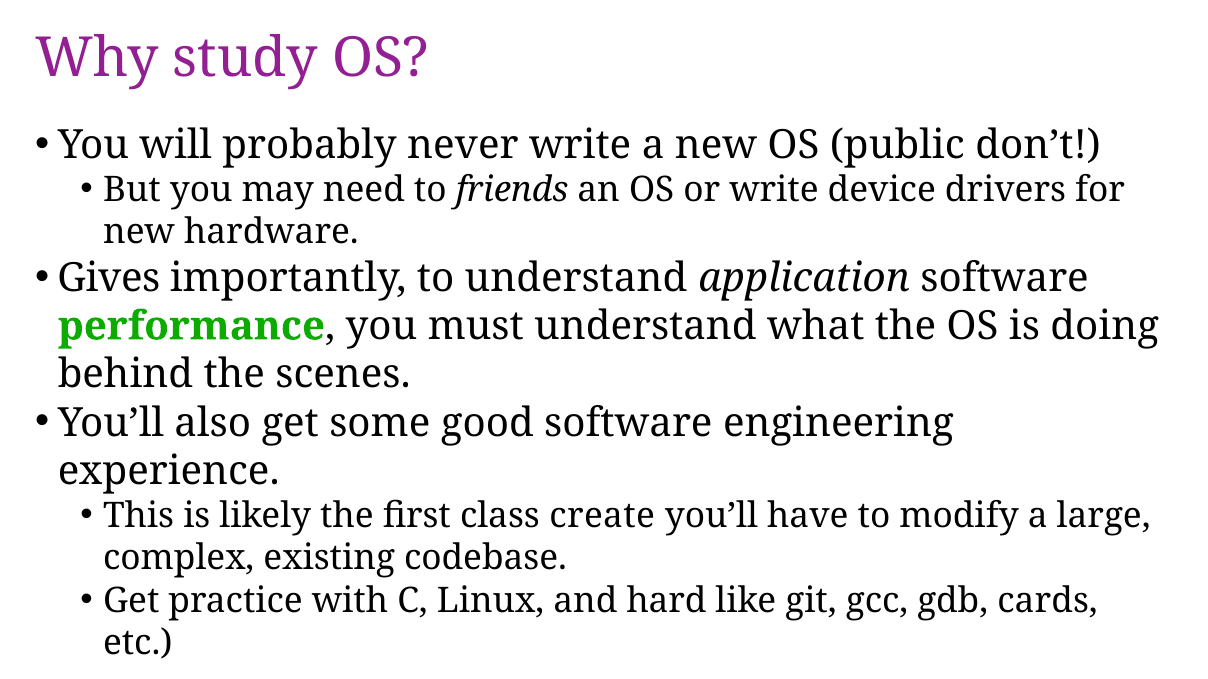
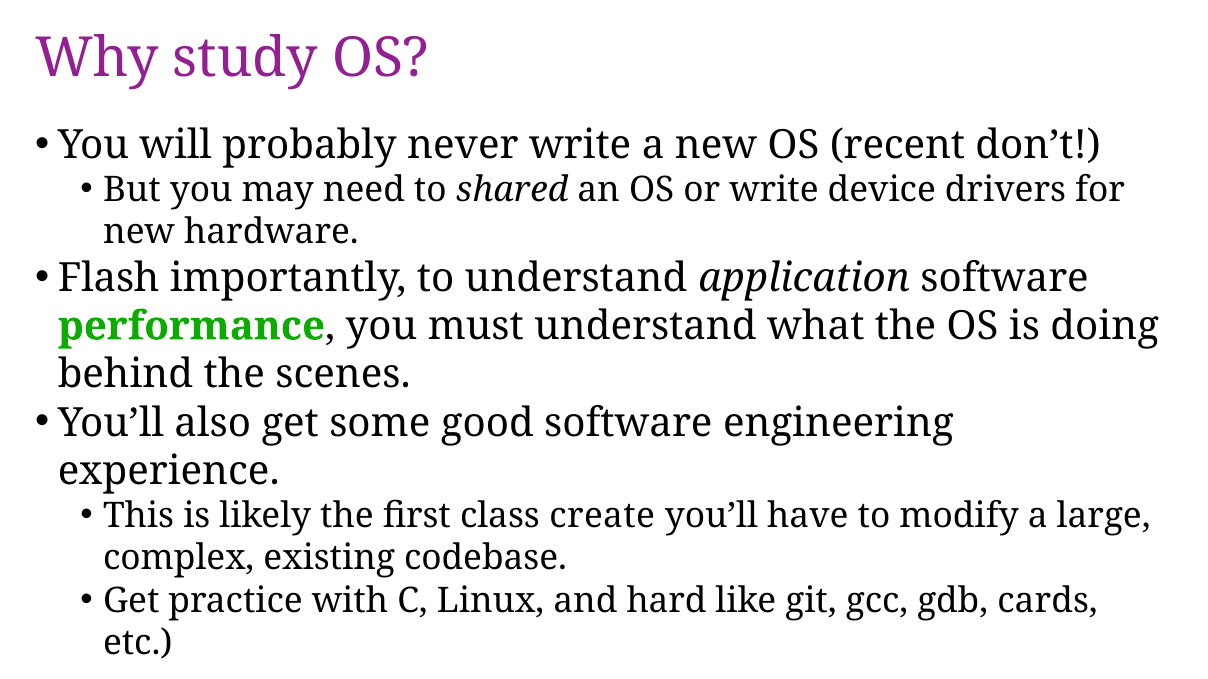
public: public -> recent (897, 145)
friends: friends -> shared (512, 190)
Gives: Gives -> Flash (109, 278)
